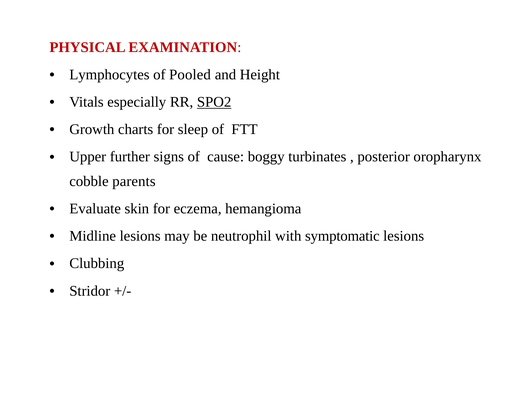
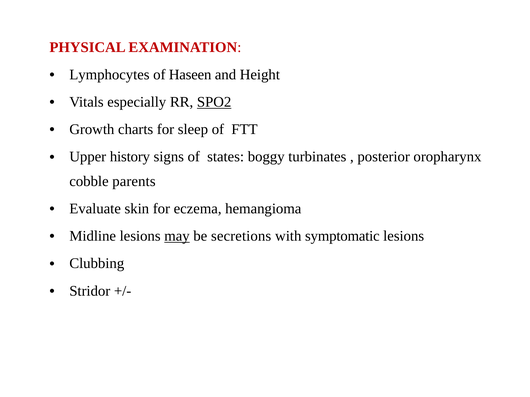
Pooled: Pooled -> Haseen (190, 75)
further: further -> history (130, 157)
cause: cause -> states (226, 157)
may underline: none -> present (177, 236)
neutrophil: neutrophil -> secretions (241, 236)
